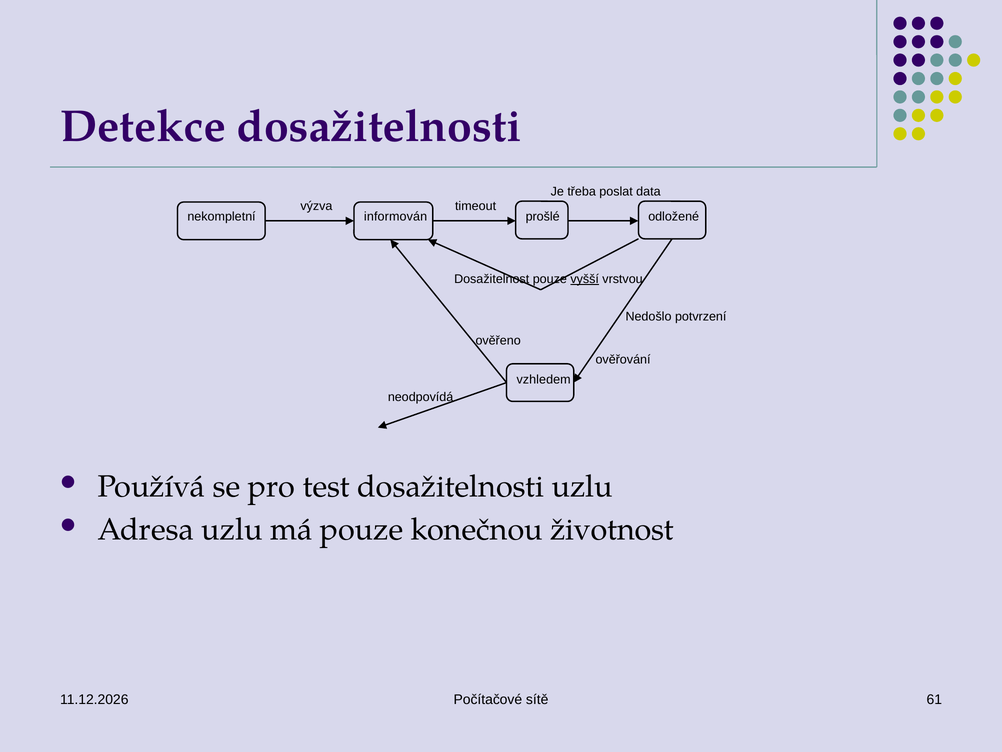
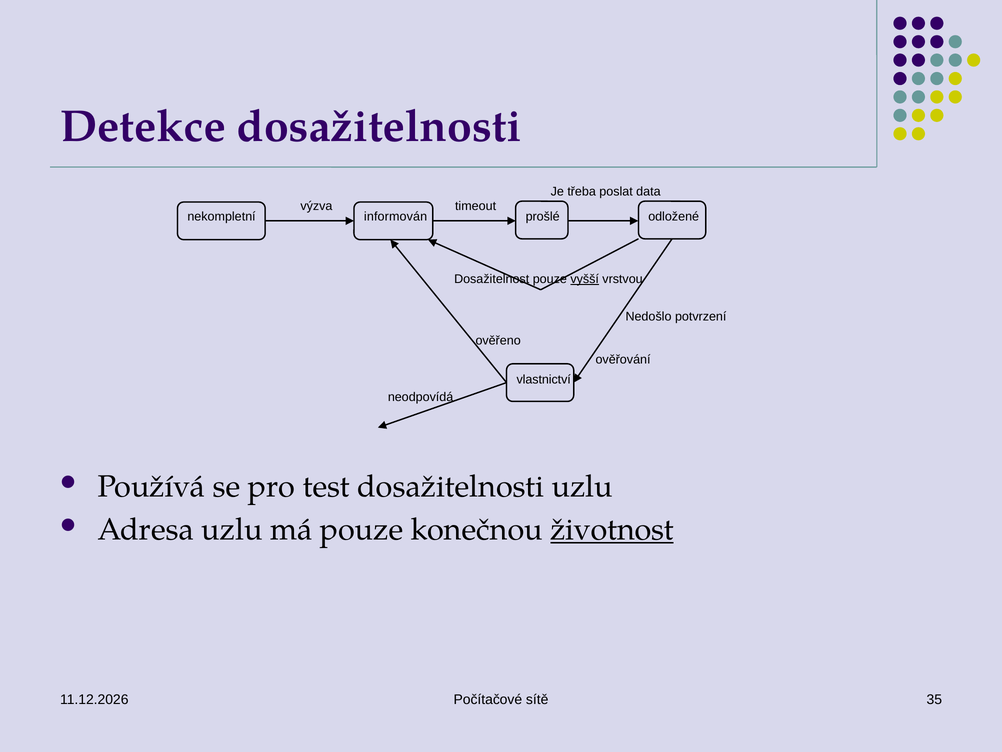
vzhledem: vzhledem -> vlastnictví (544, 379)
životnost underline: none -> present (612, 529)
61: 61 -> 35 (934, 699)
